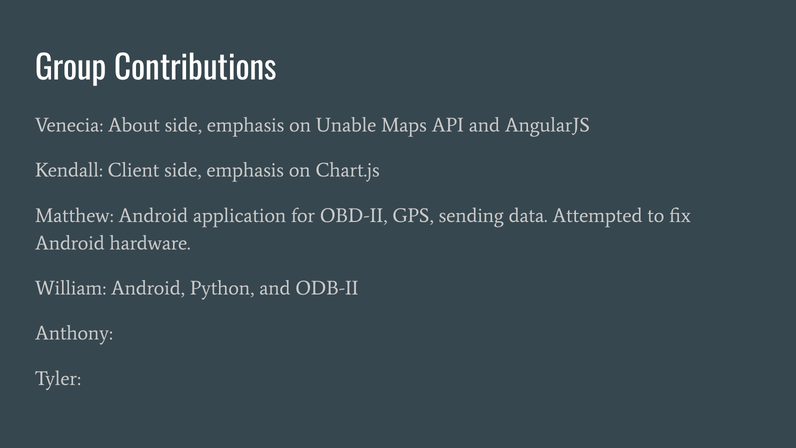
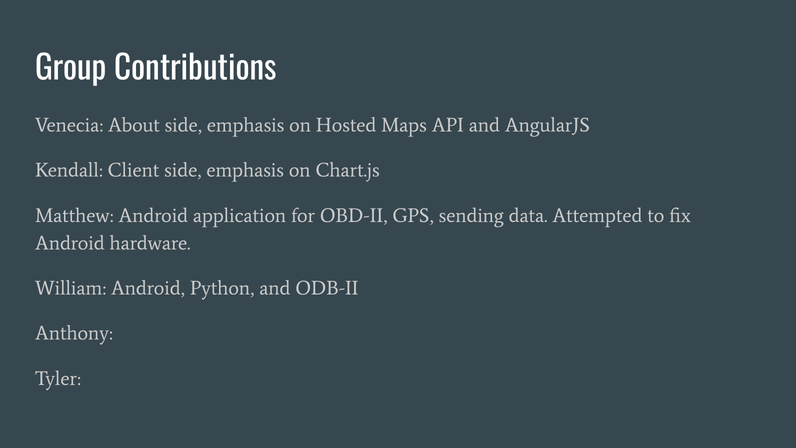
Unable: Unable -> Hosted (346, 125)
